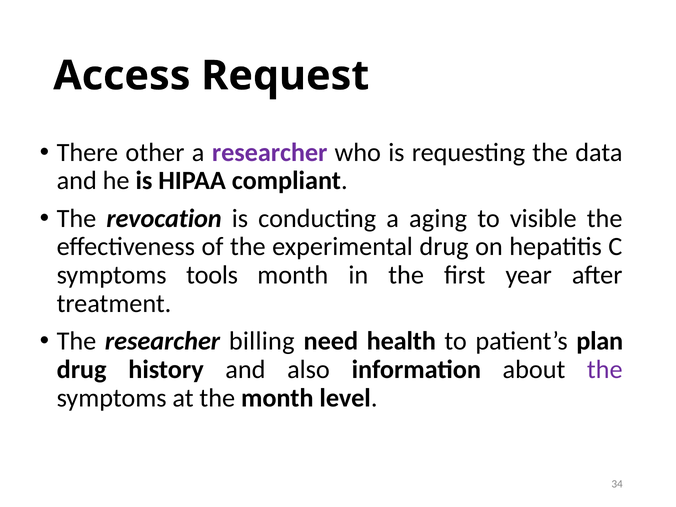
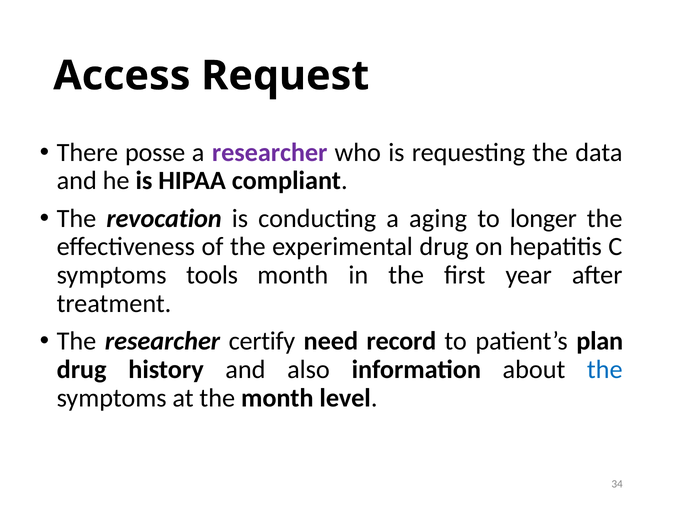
other: other -> posse (155, 152)
visible: visible -> longer (543, 218)
billing: billing -> certify (262, 341)
health: health -> record (401, 341)
the colour: purple -> blue (605, 370)
